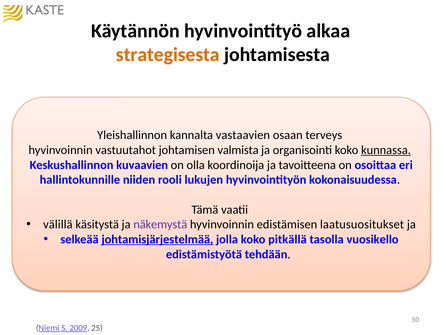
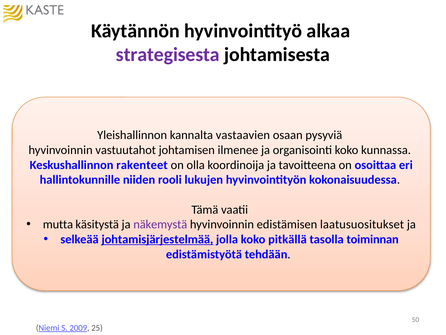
strategisesta colour: orange -> purple (168, 55)
terveys: terveys -> pysyviä (324, 135)
valmista: valmista -> ilmenee (238, 150)
kunnassa underline: present -> none (386, 150)
kuvaavien: kuvaavien -> rakenteet (142, 165)
välillä: välillä -> mutta (58, 224)
vuosikello: vuosikello -> toiminnan (373, 239)
